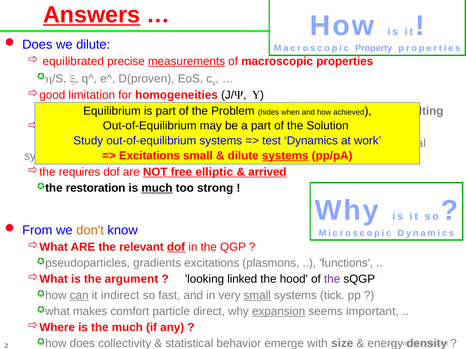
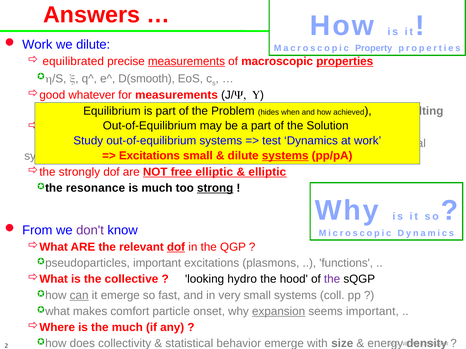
Answers underline: present -> none (92, 15)
Does: Does -> Work (37, 45)
properties underline: none -> present (345, 61)
D(proven: D(proven -> D(smooth (147, 79)
limitation: limitation -> whatever (92, 95)
for homogeneities: homogeneities -> measurements (176, 95)
requires: requires -> strongly (79, 172)
arrived: arrived -> elliptic (267, 172)
restoration: restoration -> resonance (95, 188)
much underline: present -> none (157, 188)
strong underline: none -> present (215, 188)
don't colour: orange -> purple (90, 231)
gradients: gradients -> important (157, 263)
argument: argument -> collective (131, 280)
linked: linked -> hydro (242, 280)
it indirect: indirect -> emerge (120, 296)
small underline: present -> none (257, 296)
tick: tick -> coll (332, 296)
direct: direct -> onset (209, 312)
